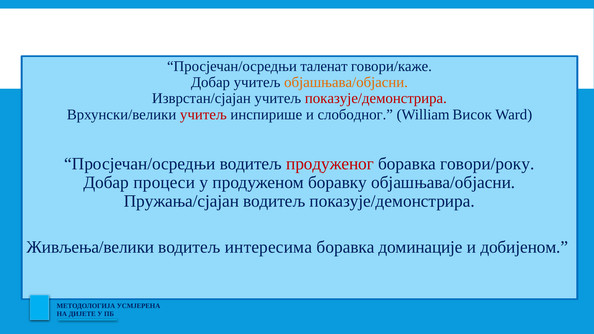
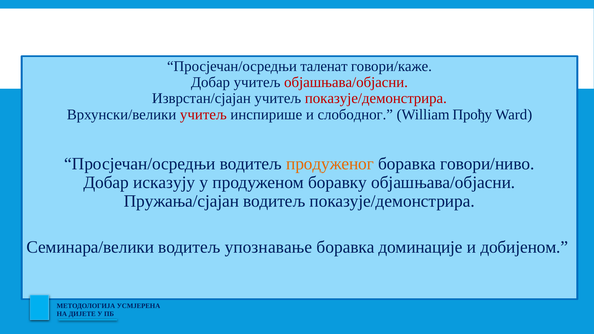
објашњава/објасни colour: orange -> red (346, 82)
Висок: Висок -> Прођу (472, 114)
продуженог colour: red -> orange (330, 164)
говори/року: говори/року -> говори/ниво (487, 164)
процеси: процеси -> исказују (164, 182)
Живљења/велики: Живљења/велики -> Семинара/велики (90, 247)
интересима: интересима -> упознавање (268, 247)
